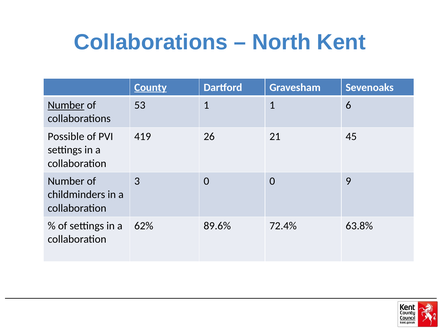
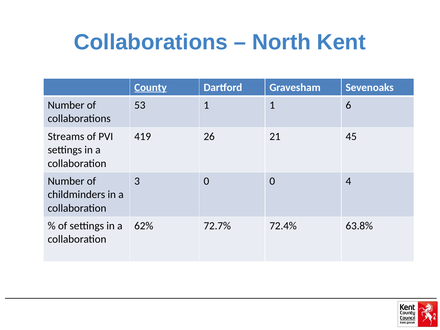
Number underline: present -> none (66, 105)
Possible: Possible -> Streams (66, 137)
9: 9 -> 4 (348, 181)
89.6%: 89.6% -> 72.7% (217, 226)
